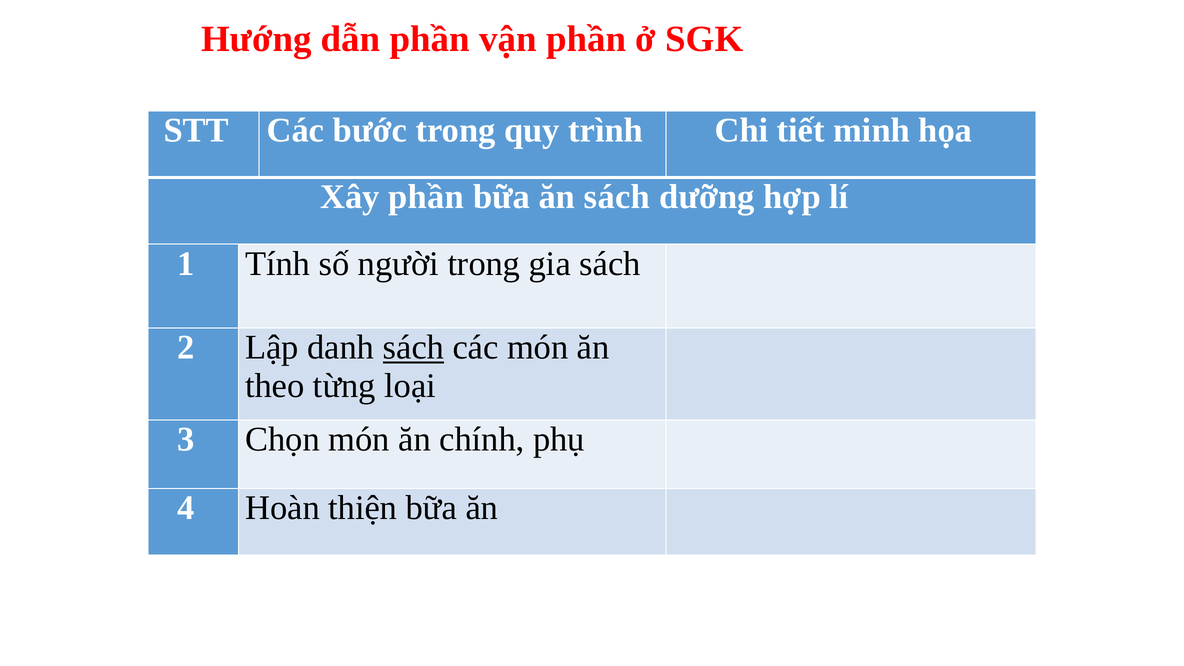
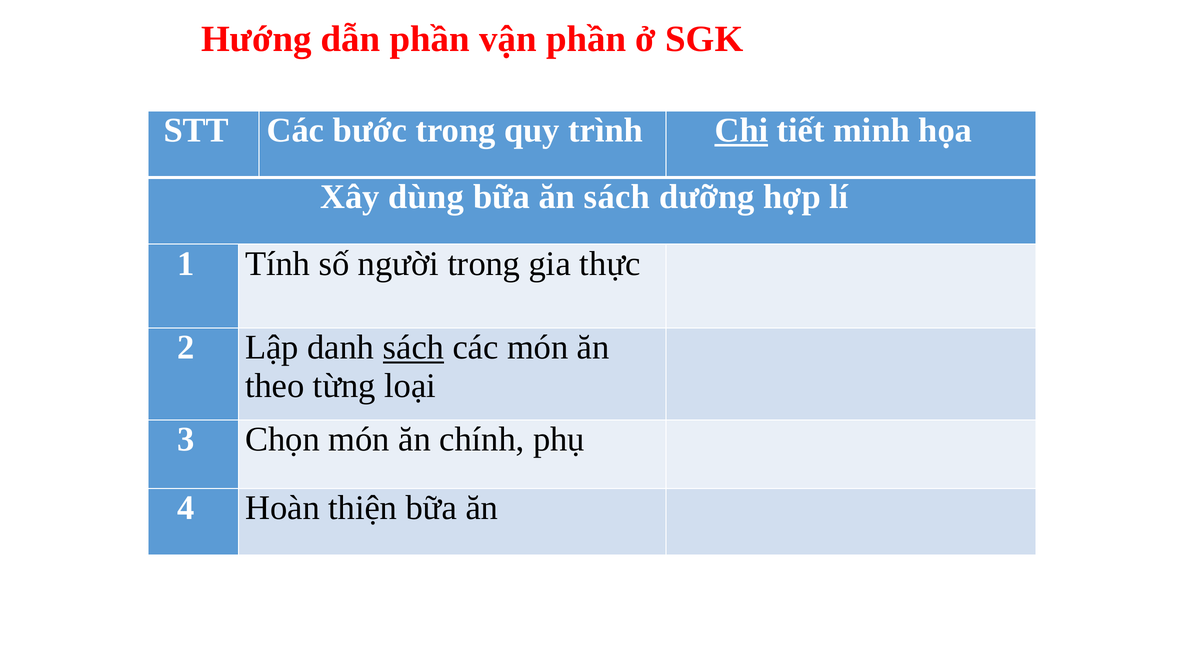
Chi underline: none -> present (741, 130)
Xây phần: phần -> dùng (426, 197)
gia sách: sách -> thực (610, 264)
